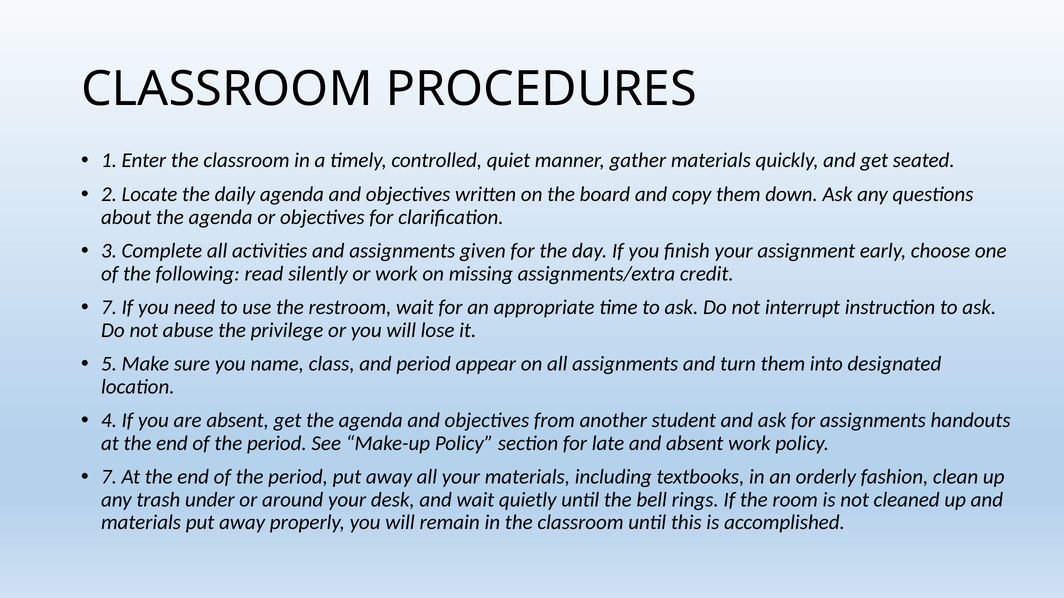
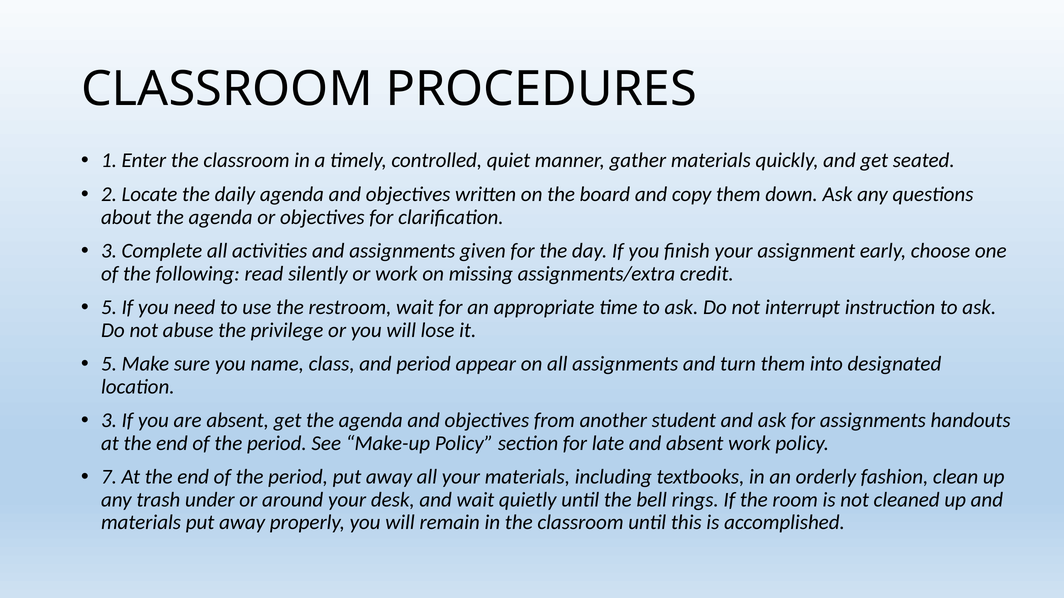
7: 7 -> 5 (109, 308)
4: 4 -> 3 (109, 421)
